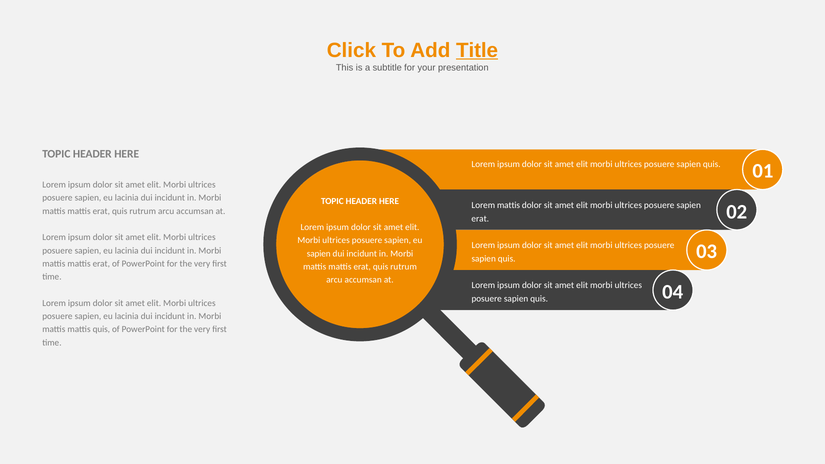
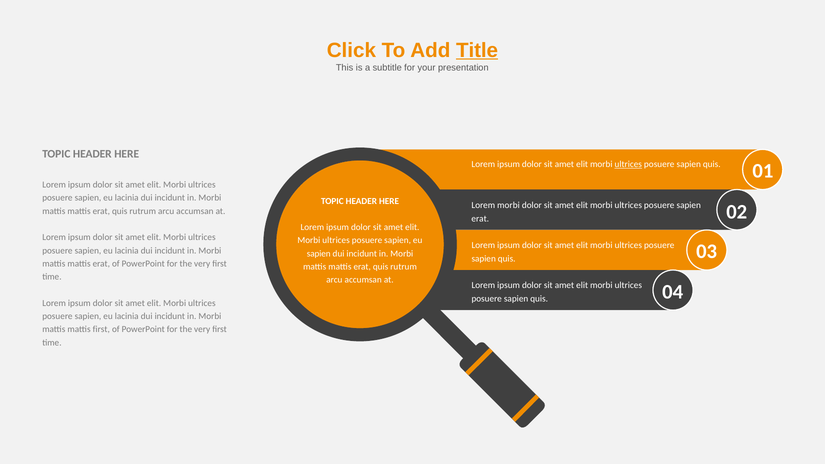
ultrices underline: none -> present (628, 164)
Lorem mattis: mattis -> morbi (508, 205)
mattis quis: quis -> first (101, 329)
